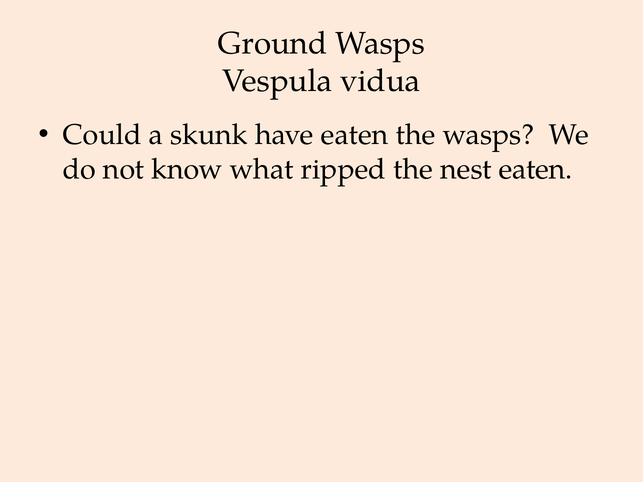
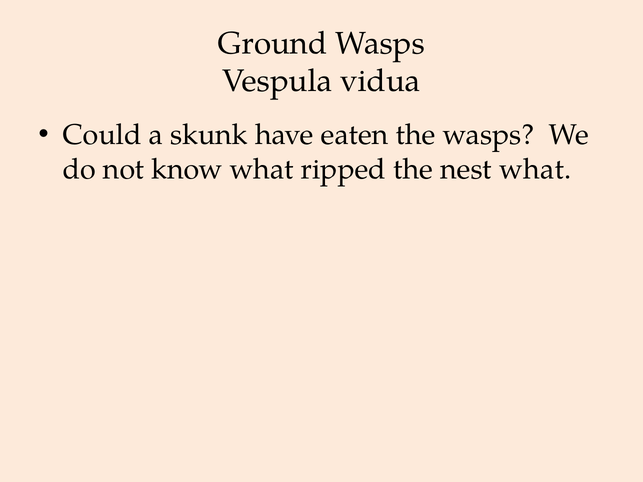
nest eaten: eaten -> what (535, 169)
